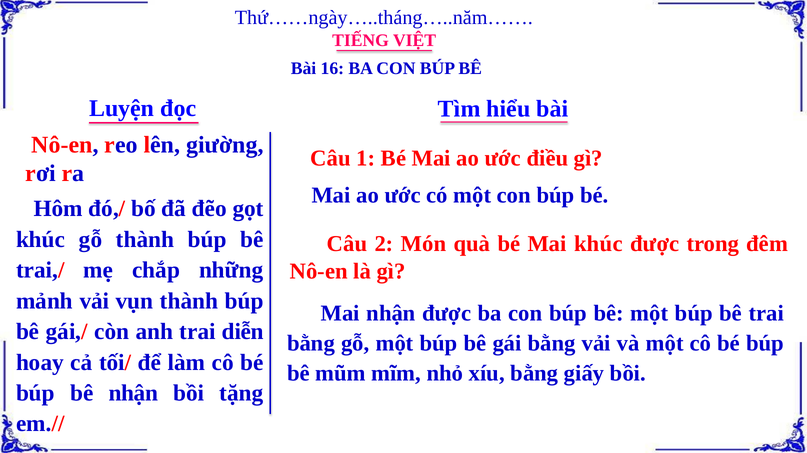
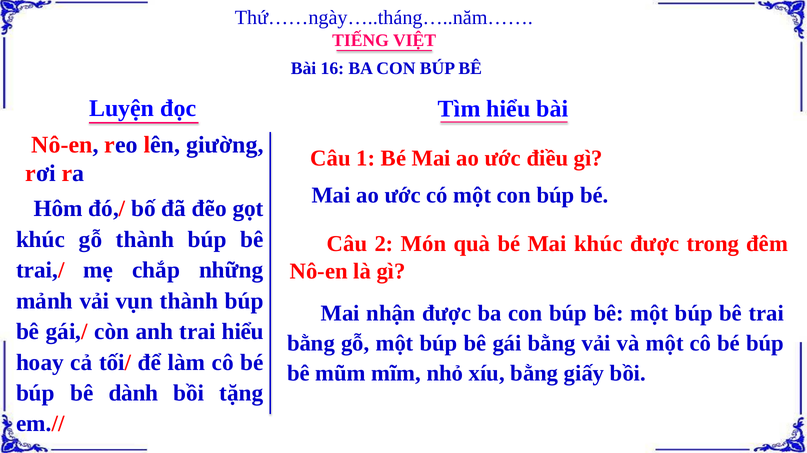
trai diễn: diễn -> hiểu (243, 332)
bê nhận: nhận -> dành (133, 393)
